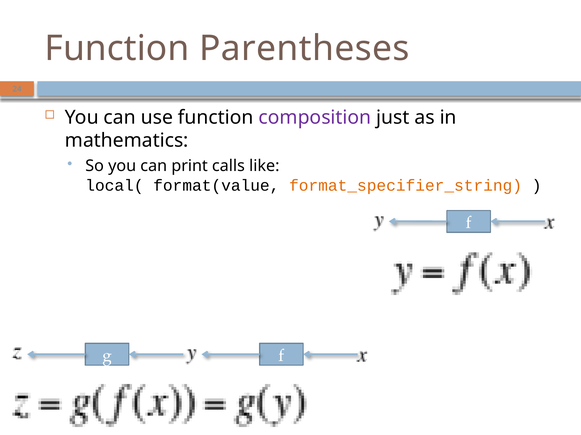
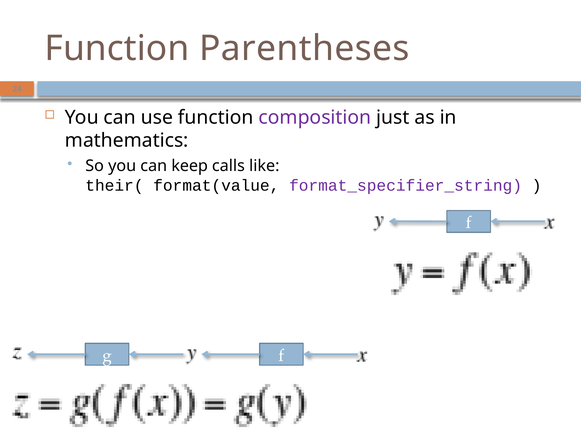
print: print -> keep (190, 166)
local(: local( -> their( (114, 186)
format_specifier_string colour: orange -> purple (406, 186)
